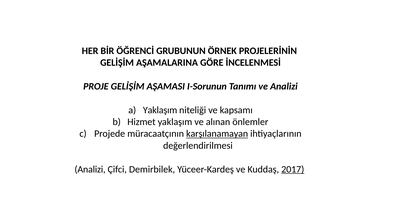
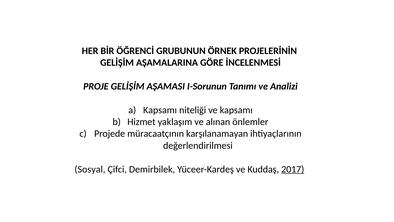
Yaklaşım: Yaklaşım -> Kapsamı (160, 110)
karşılanamayan underline: present -> none (217, 134)
Analizi: Analizi -> Sosyal (90, 169)
